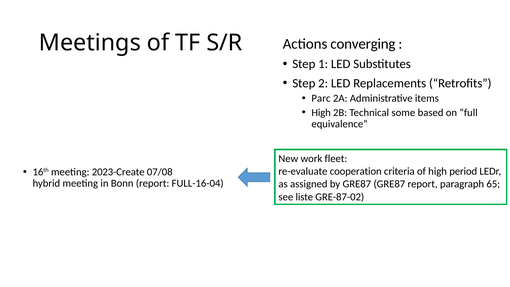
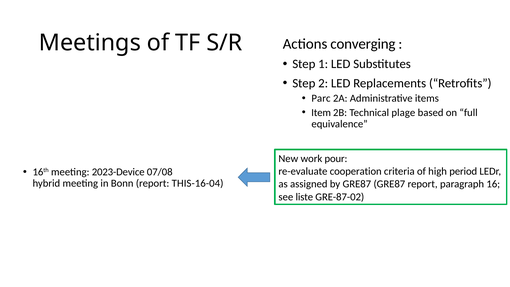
High: High -> Item (321, 113)
some: some -> plage (403, 113)
fleet: fleet -> pour (336, 158)
2023-Create: 2023-Create -> 2023-Device (118, 172)
FULL-16-04: FULL-16-04 -> THIS-16-04 (198, 183)
65: 65 -> 16 (493, 184)
